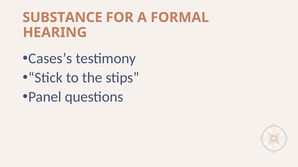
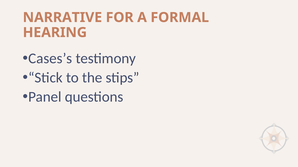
SUBSTANCE: SUBSTANCE -> NARRATIVE (62, 17)
